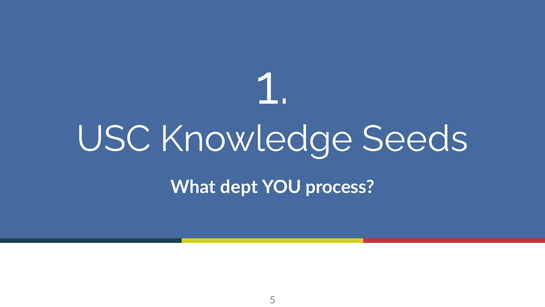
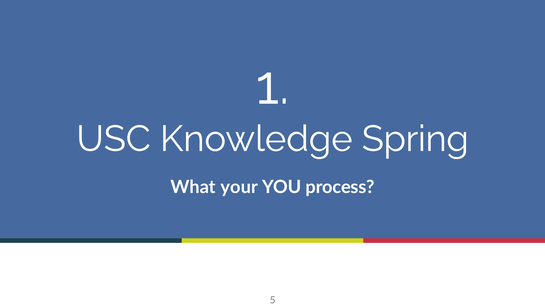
Seeds: Seeds -> Spring (415, 139)
dept: dept -> your (239, 187)
